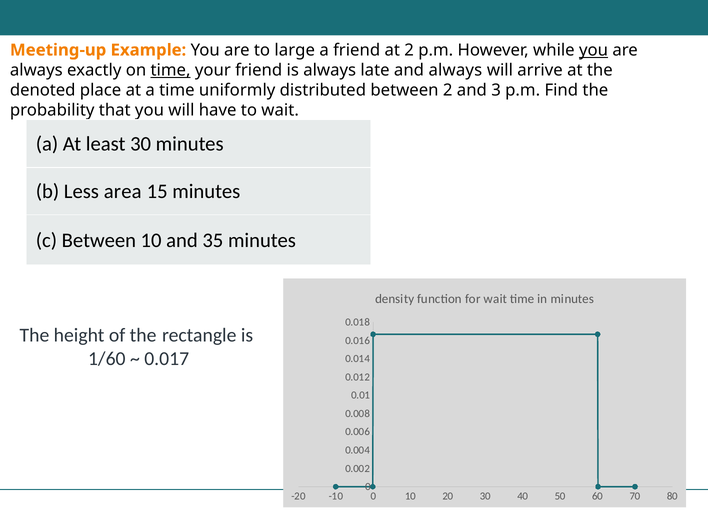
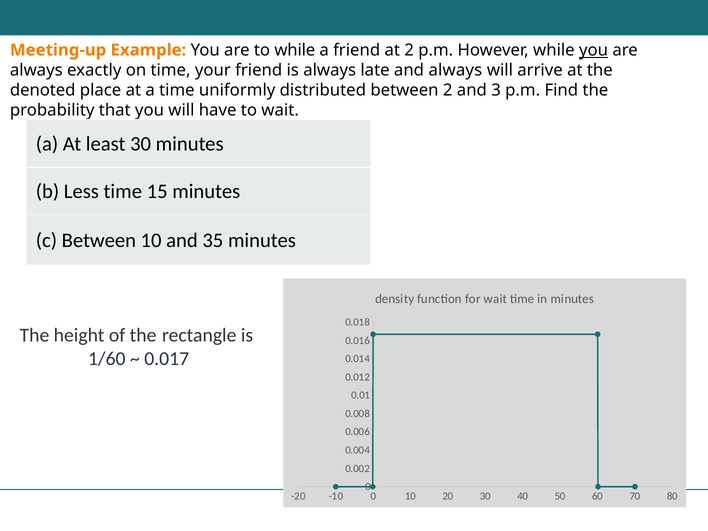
to large: large -> while (295, 50)
time underline: present -> none (171, 70)
Less area: area -> time (123, 192)
